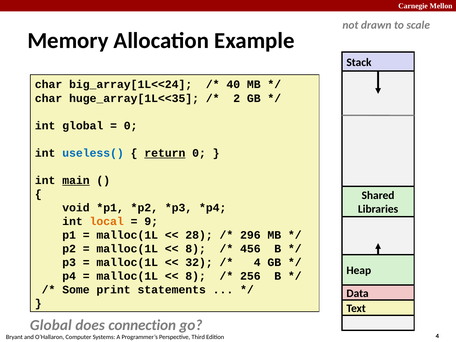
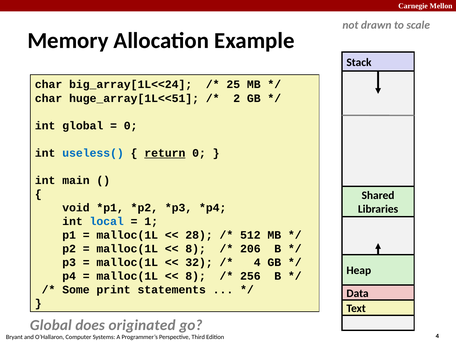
40: 40 -> 25 (233, 85)
huge_array[1L<<35: huge_array[1L<<35 -> huge_array[1L<<51 (134, 98)
main underline: present -> none (76, 180)
local colour: orange -> blue (107, 221)
9: 9 -> 1 (151, 221)
296: 296 -> 512 (250, 235)
456: 456 -> 206 (250, 249)
connection: connection -> originated (142, 325)
